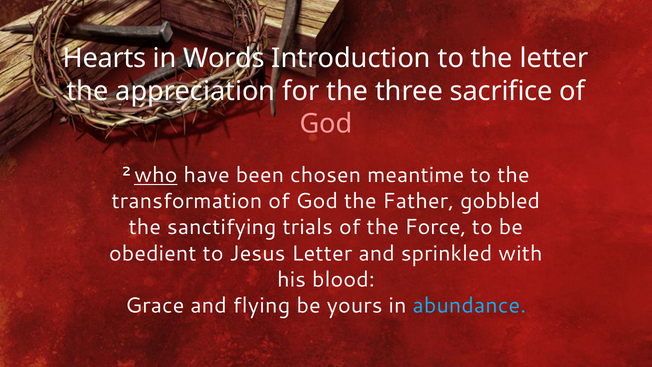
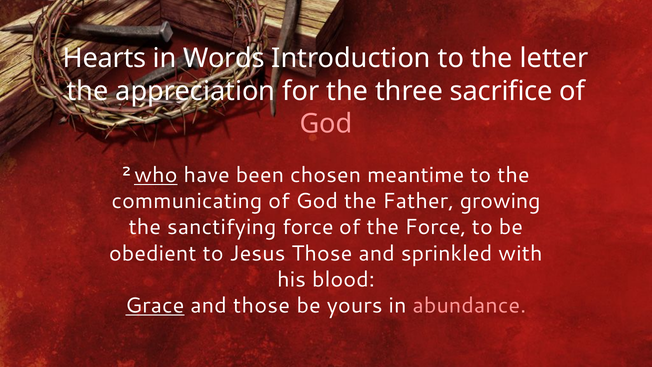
transformation: transformation -> communicating (187, 201)
gobbled: gobbled -> growing (500, 201)
sanctifying trials: trials -> force (308, 227)
Jesus Letter: Letter -> Those (322, 253)
Grace underline: none -> present (155, 305)
and flying: flying -> those (262, 305)
abundance colour: light blue -> pink (469, 305)
